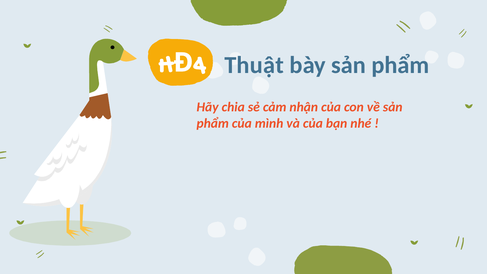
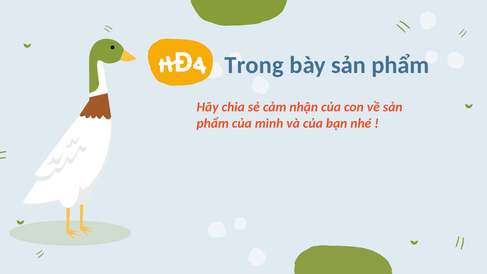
Thuật: Thuật -> Trong (254, 65)
